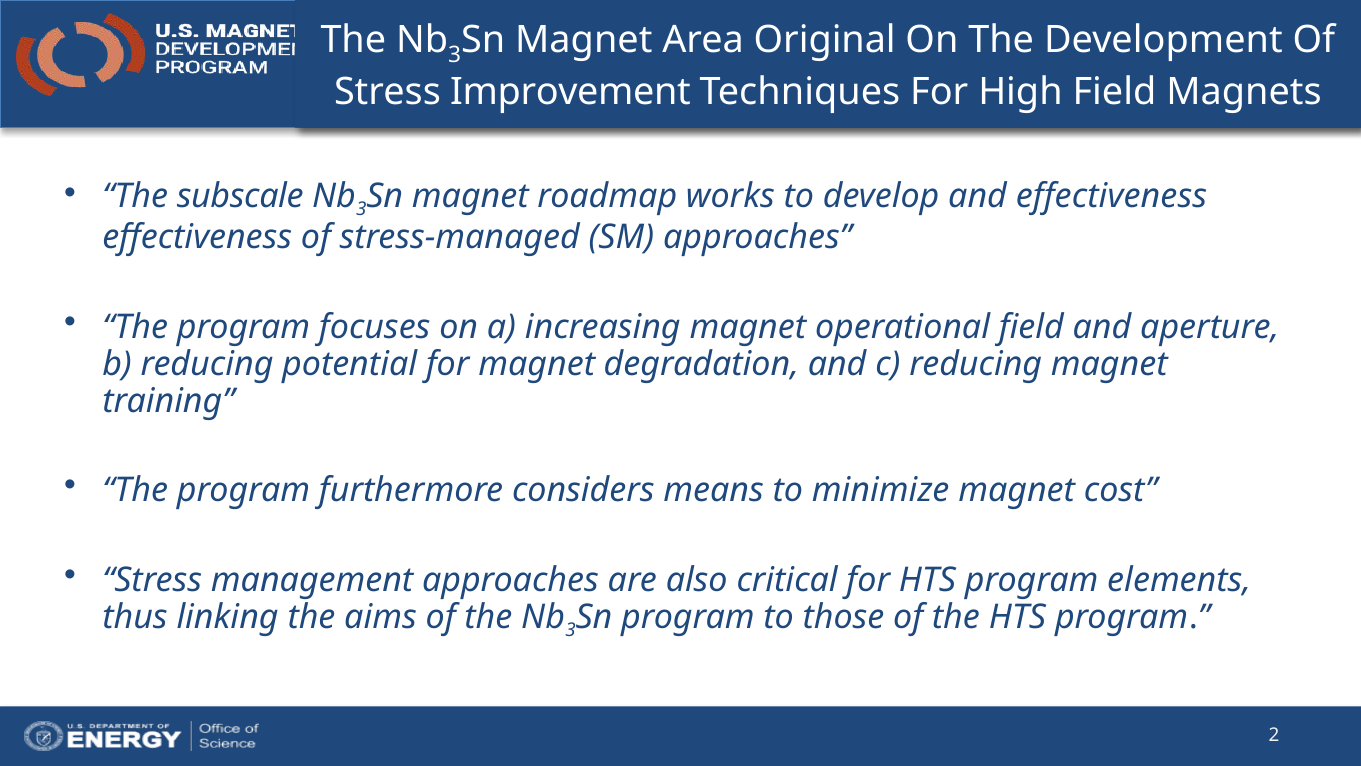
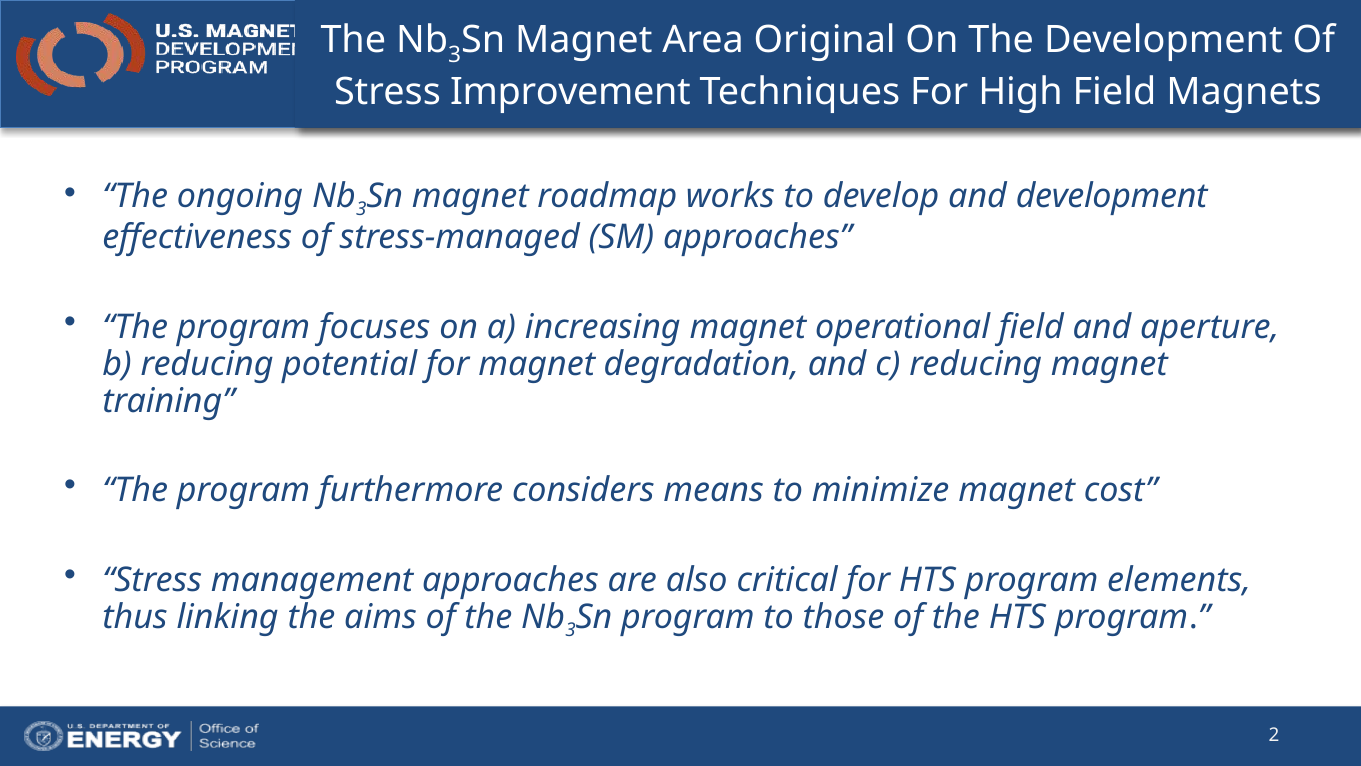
subscale: subscale -> ongoing (240, 196)
and effectiveness: effectiveness -> development (1112, 196)
